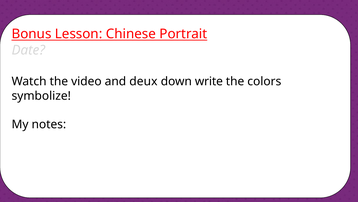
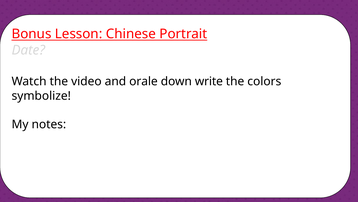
deux: deux -> orale (143, 81)
